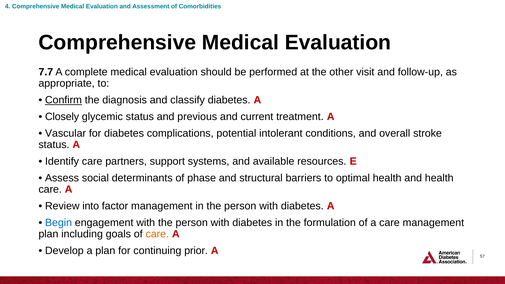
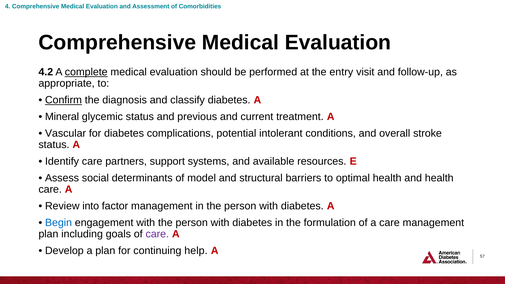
7.7: 7.7 -> 4.2 (46, 72)
complete underline: none -> present (86, 72)
other: other -> entry (341, 72)
Closely: Closely -> Mineral (62, 117)
phase: phase -> model (202, 178)
care colour: orange -> purple (157, 234)
prior: prior -> help (196, 251)
